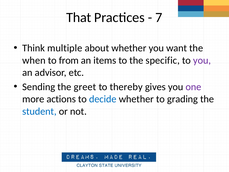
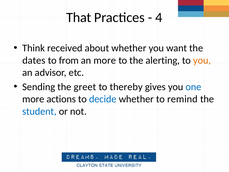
7: 7 -> 4 (159, 17)
multiple: multiple -> received (65, 48)
when: when -> dates (34, 60)
an items: items -> more (105, 60)
specific: specific -> alerting (163, 60)
you colour: purple -> orange (202, 60)
one colour: purple -> blue (193, 87)
grading: grading -> remind (182, 99)
